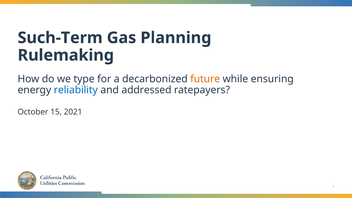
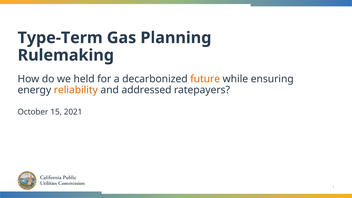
Such-Term: Such-Term -> Type-Term (60, 38)
type: type -> held (84, 79)
reliability colour: blue -> orange (76, 90)
